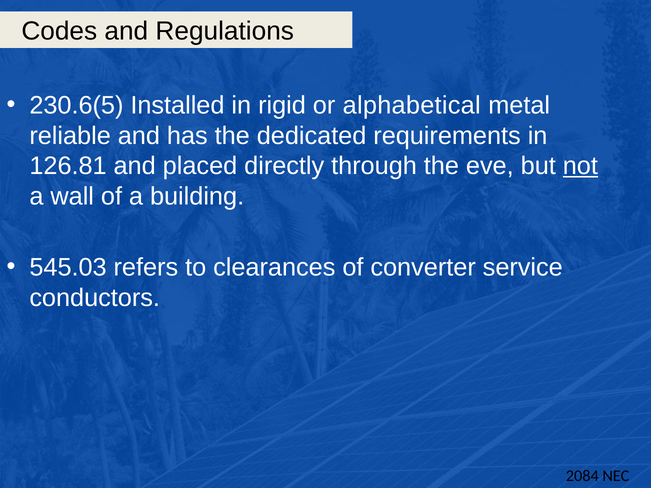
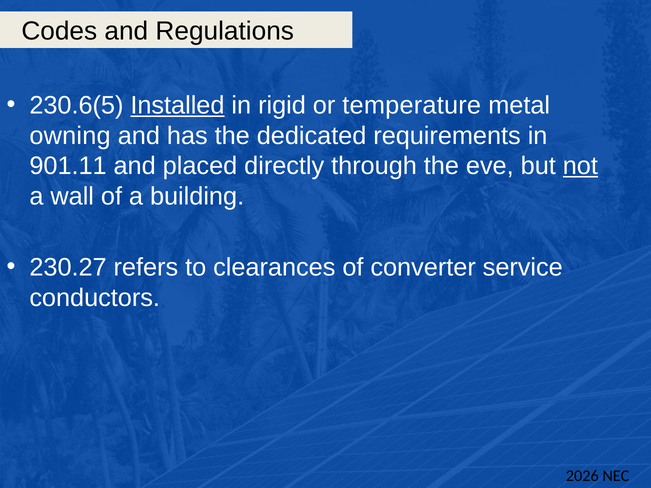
Installed underline: none -> present (177, 105)
alphabetical: alphabetical -> temperature (412, 105)
reliable: reliable -> owning (70, 136)
126.81: 126.81 -> 901.11 (68, 166)
545.03: 545.03 -> 230.27 (68, 267)
2084: 2084 -> 2026 (582, 476)
